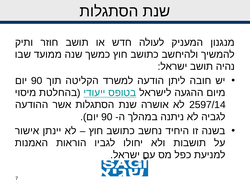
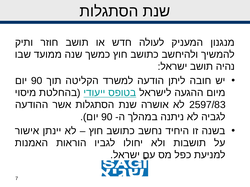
2597/14: 2597/14 -> 2597/83 (207, 105)
